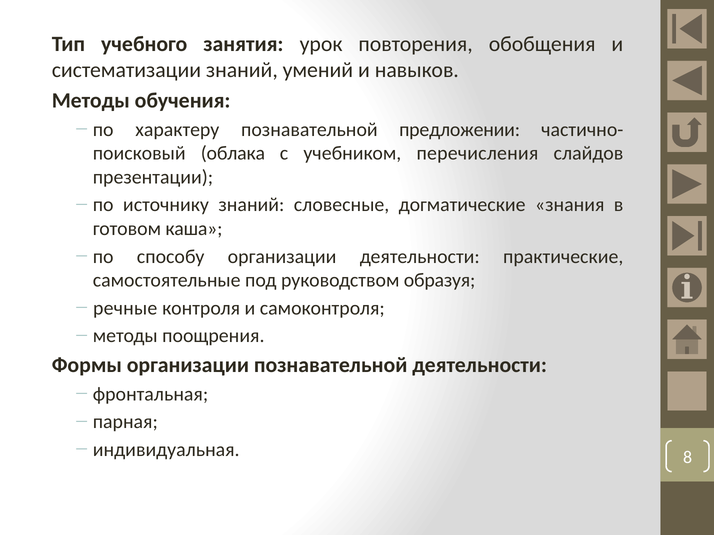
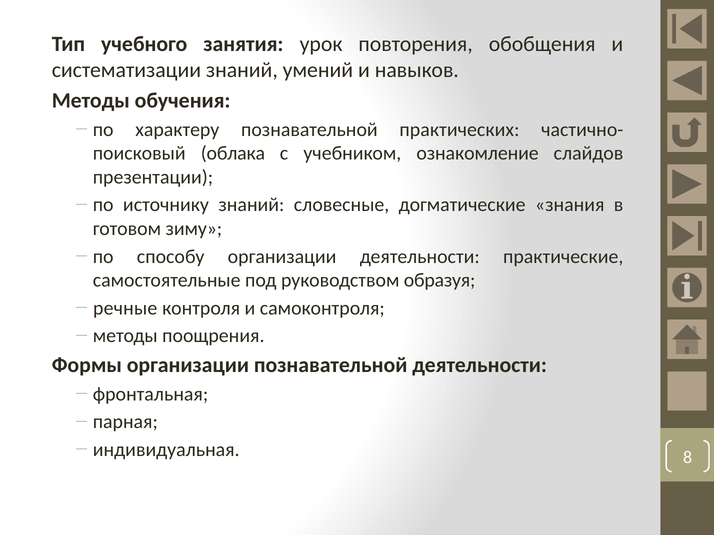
предложении: предложении -> практических (459, 130)
перечисления: перечисления -> ознакомление (478, 153)
каша: каша -> зиму (194, 229)
